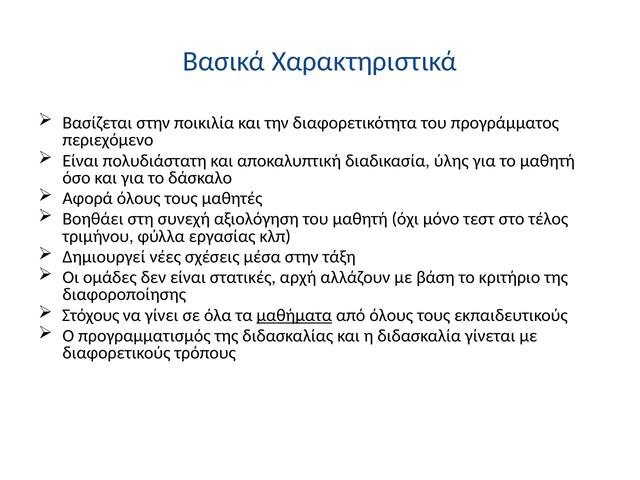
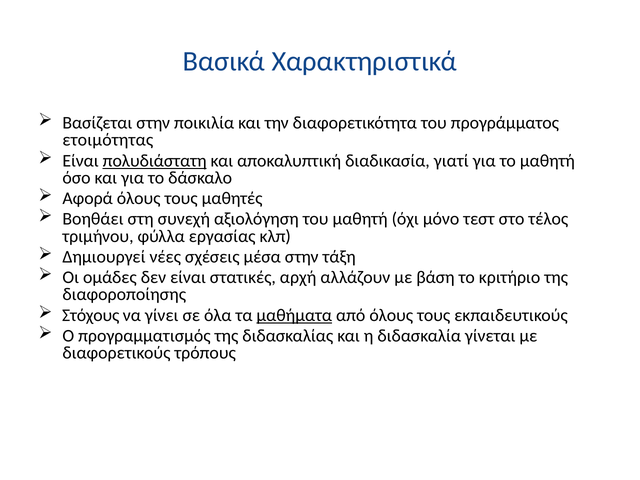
περιεχόμενο: περιεχόμενο -> ετοιμότητας (108, 140)
πολυδιάστατη underline: none -> present (155, 161)
ύλης: ύλης -> γιατί (451, 161)
